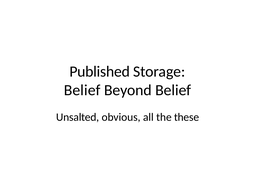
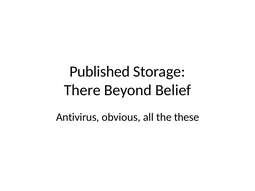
Belief: Belief -> There (82, 90)
Unsalted: Unsalted -> Antivirus (78, 117)
